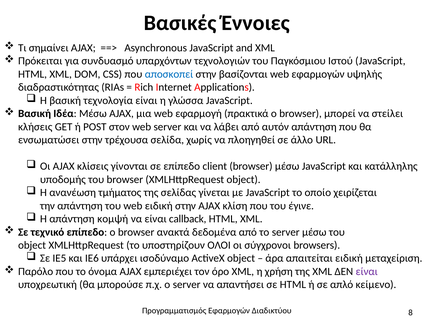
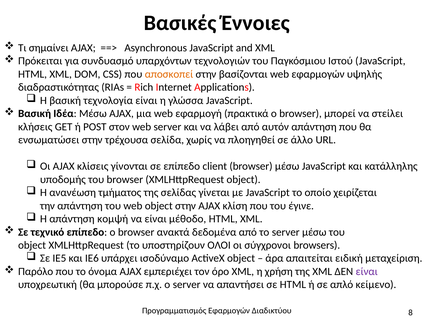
αποσκοπεί colour: blue -> orange (169, 74)
web ειδική: ειδική -> οbject (159, 206)
callback: callback -> μέθοδο (188, 219)
